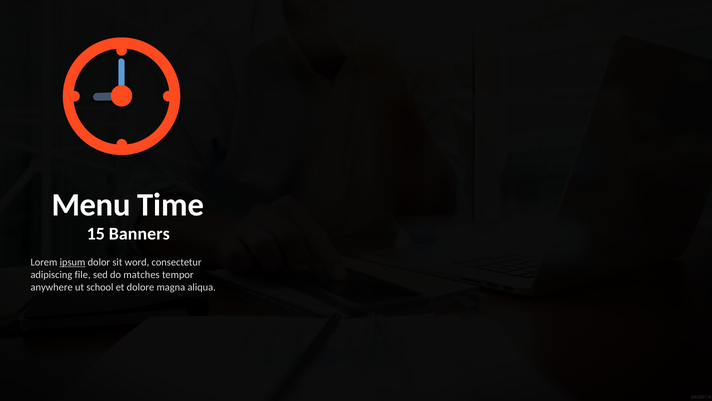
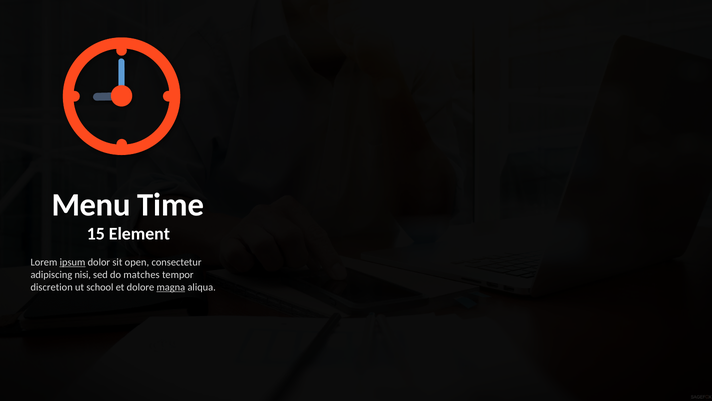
Banners: Banners -> Element (139, 234)
word: word -> open (137, 262)
file: file -> nisi (83, 274)
anywhere: anywhere -> discretion (52, 287)
magna underline: none -> present (171, 287)
